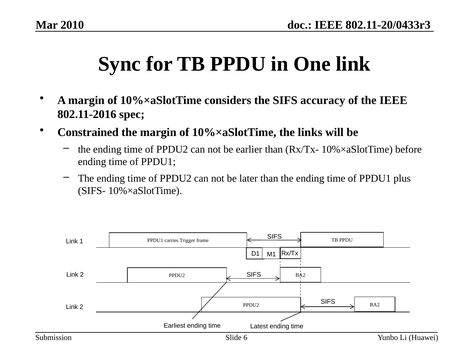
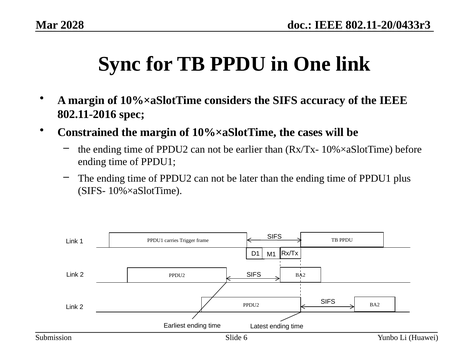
2010: 2010 -> 2028 (72, 25)
links: links -> cases (310, 132)
